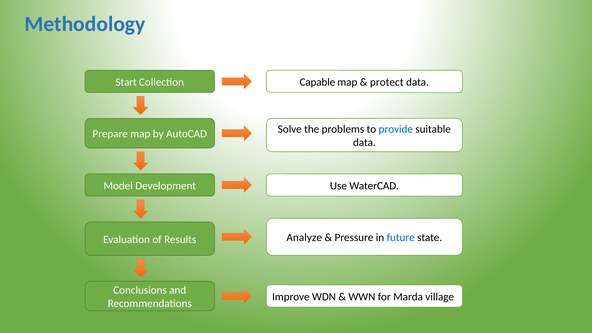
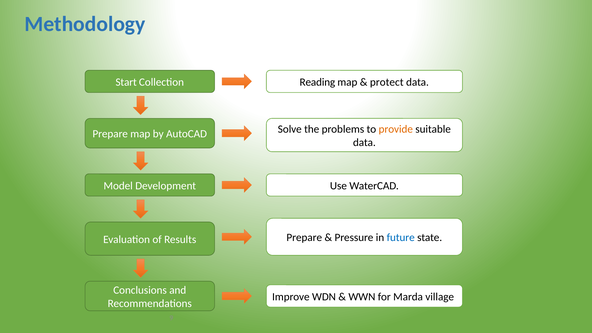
Capable: Capable -> Reading (317, 82)
provide colour: blue -> orange (396, 129)
Results Analyze: Analyze -> Prepare (304, 238)
